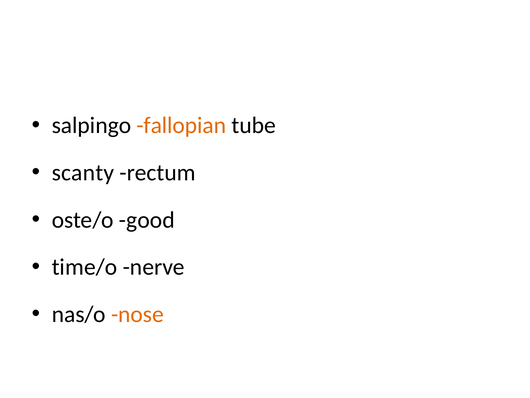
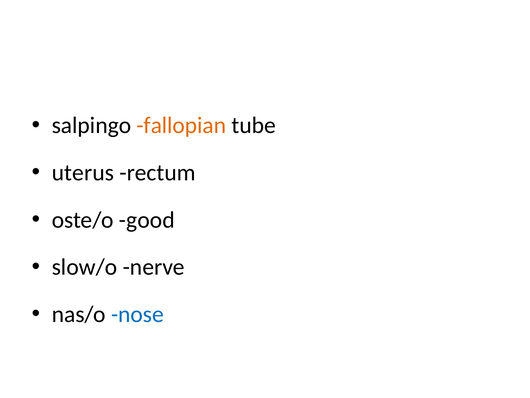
scanty: scanty -> uterus (83, 173)
time/o: time/o -> slow/o (85, 267)
nose colour: orange -> blue (137, 314)
